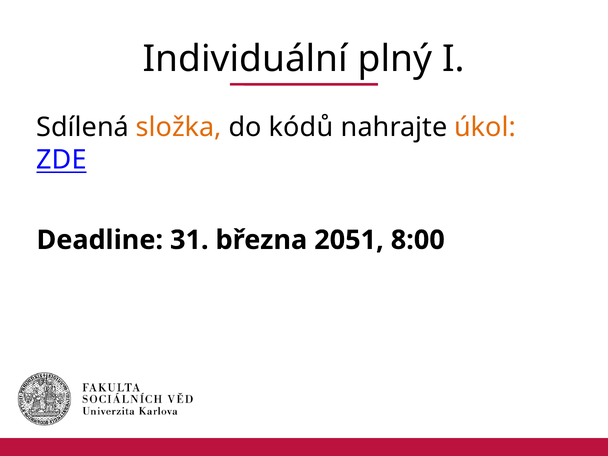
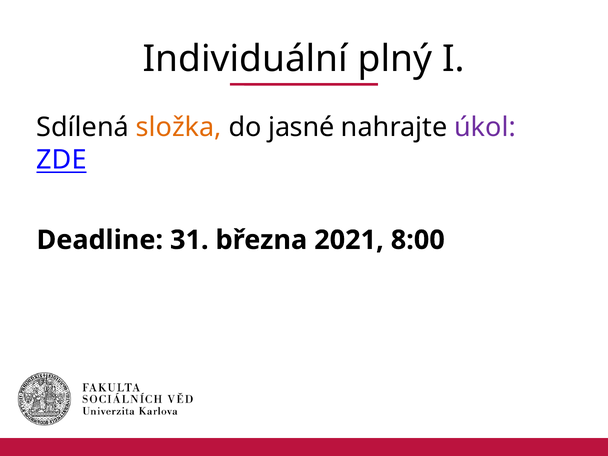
kódů: kódů -> jasné (301, 128)
úkol colour: orange -> purple (485, 128)
2051: 2051 -> 2021 (349, 240)
